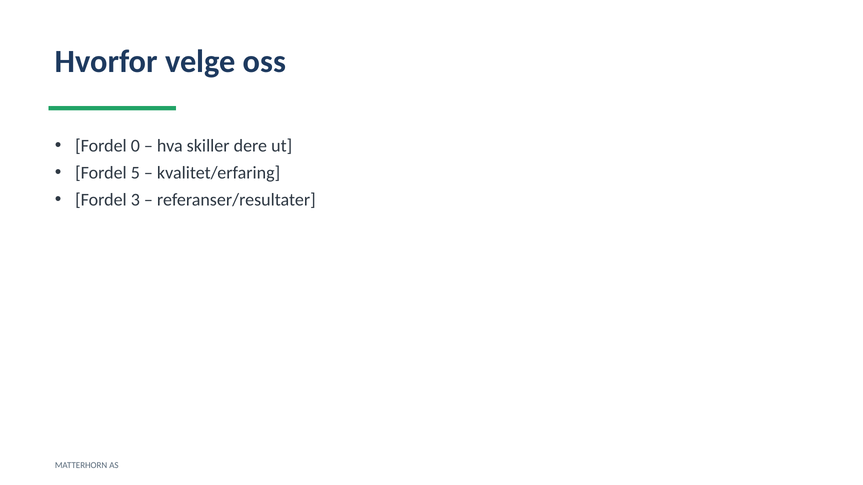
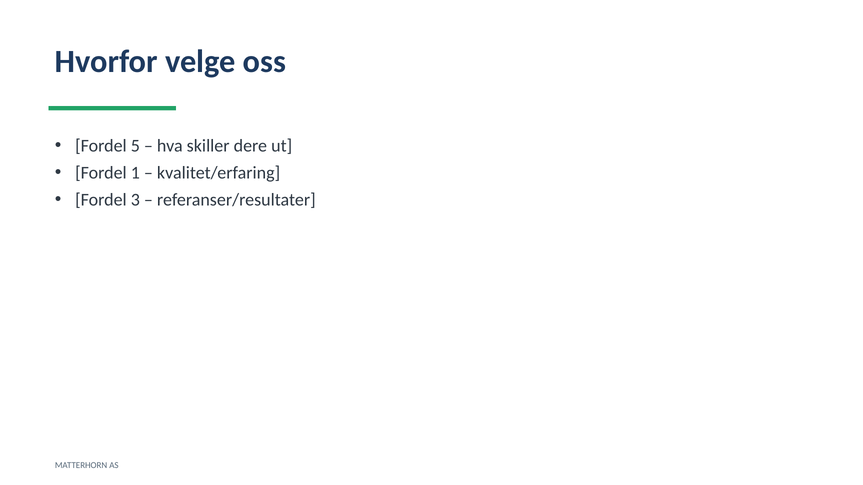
0: 0 -> 5 (135, 146)
5: 5 -> 1 (135, 173)
